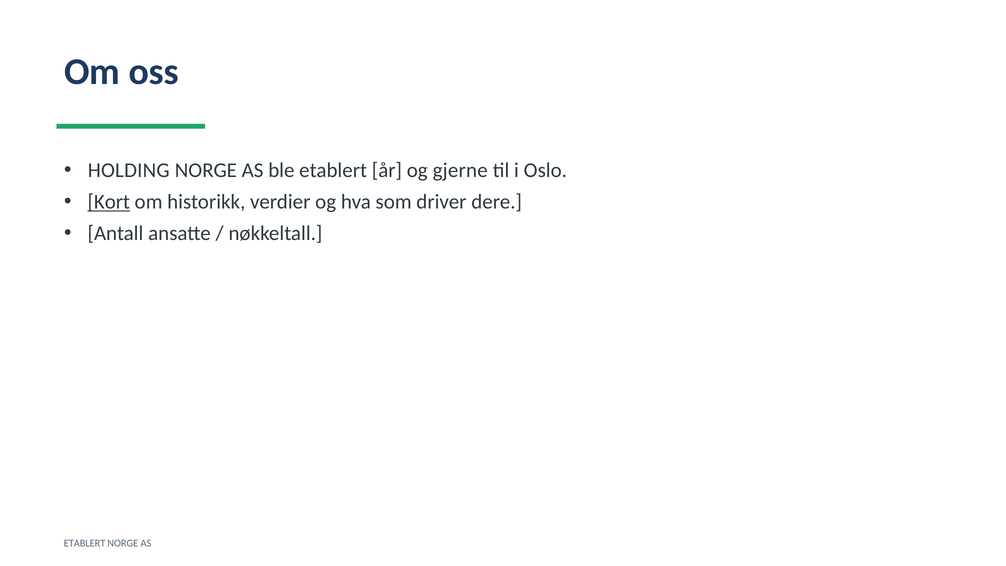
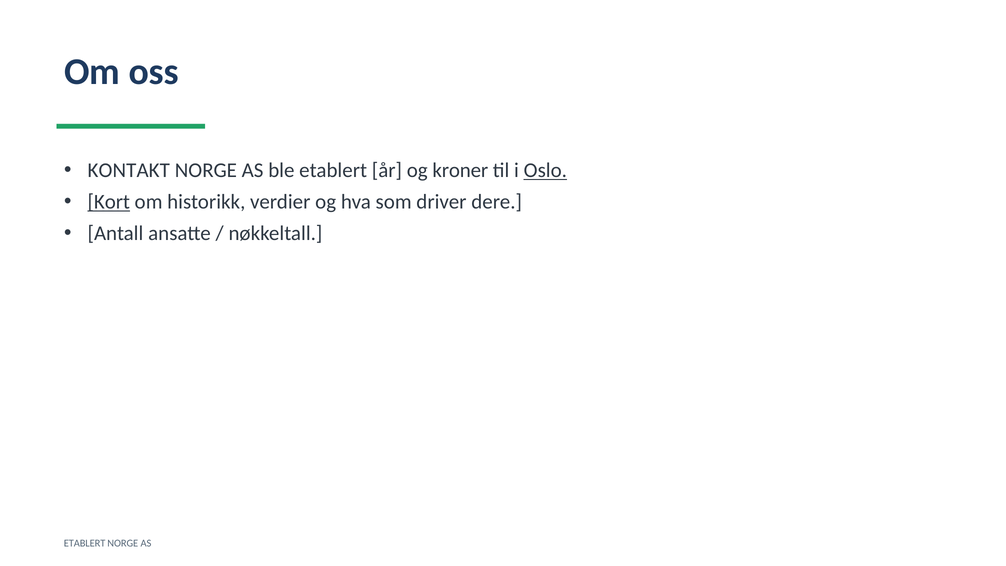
HOLDING: HOLDING -> KONTAKT (129, 170)
gjerne: gjerne -> kroner (460, 170)
Oslo underline: none -> present (545, 170)
